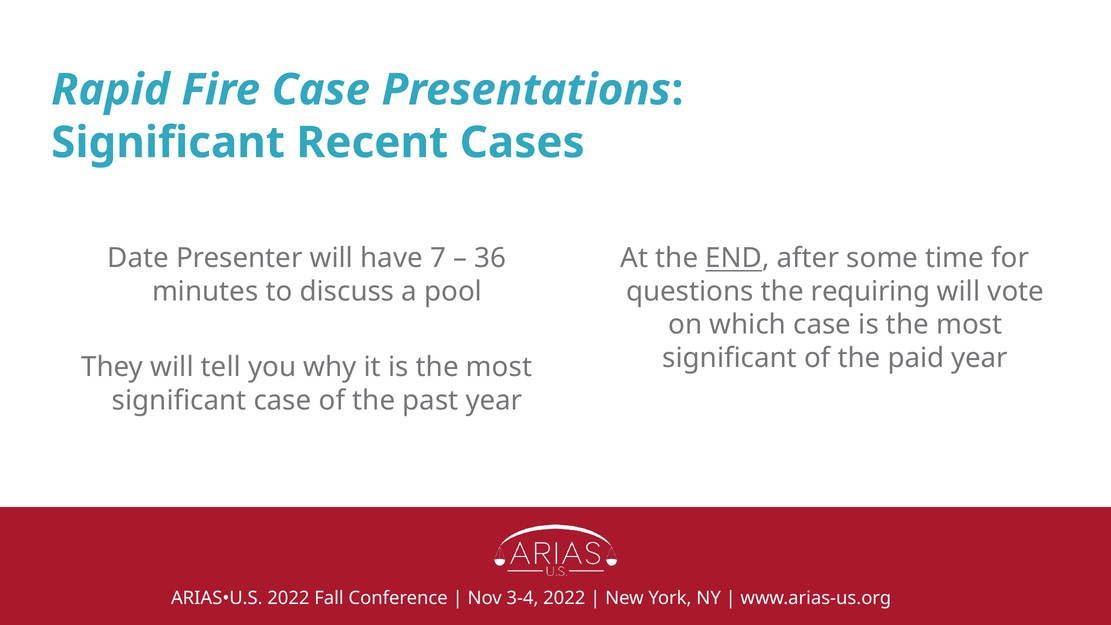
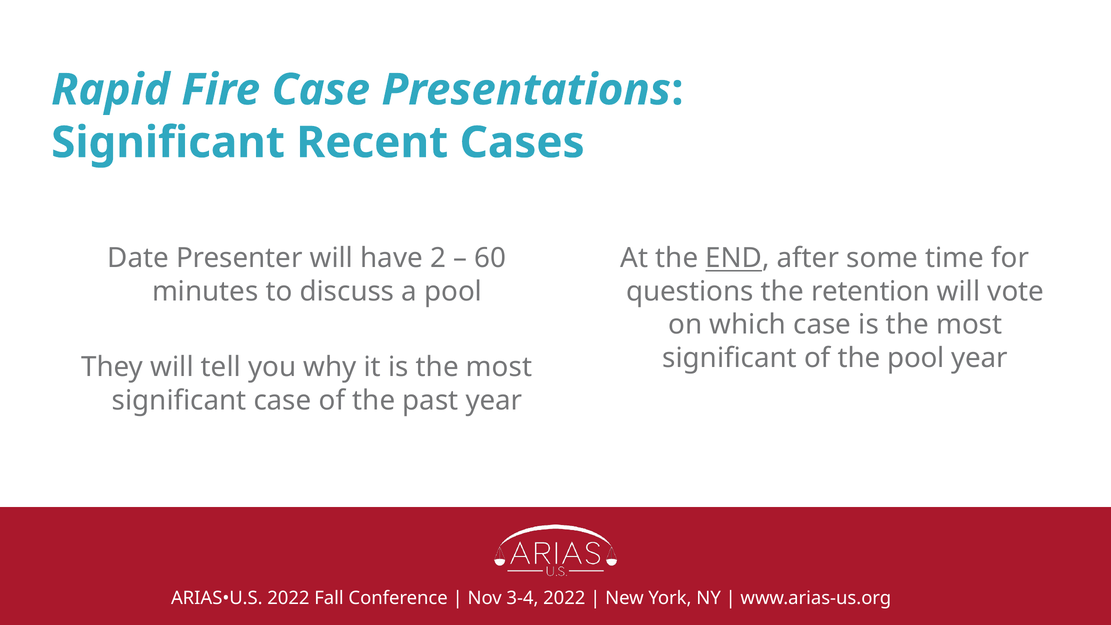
7: 7 -> 2 (438, 258)
36: 36 -> 60 (490, 258)
requiring: requiring -> retention (871, 291)
the paid: paid -> pool (916, 358)
